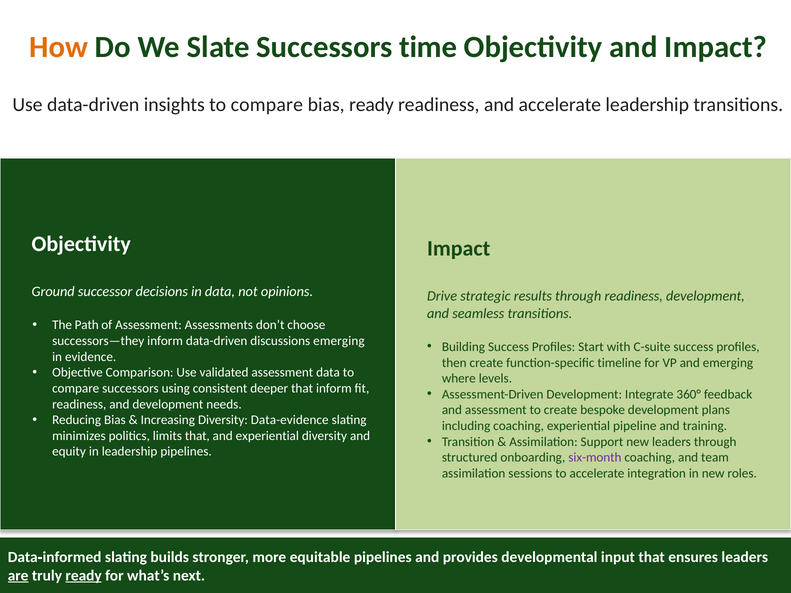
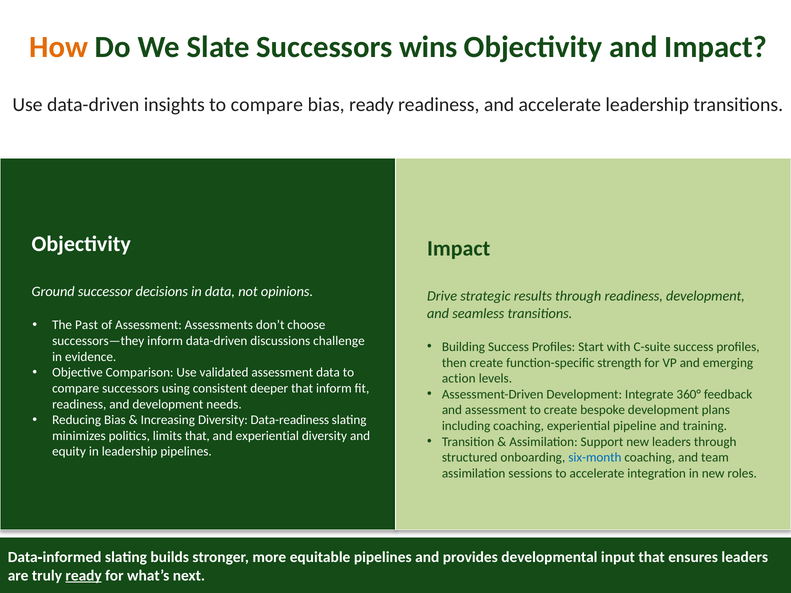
time: time -> wins (428, 47)
Path: Path -> Past (87, 325)
discussions emerging: emerging -> challenge (339, 341)
timeline: timeline -> strength (619, 363)
where: where -> action (459, 379)
Data-evidence: Data-evidence -> Data-readiness (290, 420)
six-month colour: purple -> blue (595, 458)
are underline: present -> none (18, 576)
